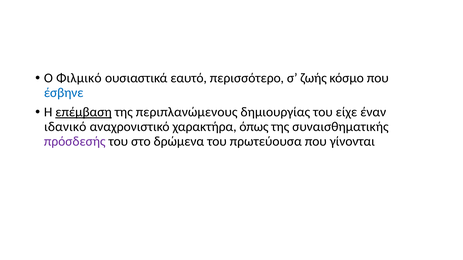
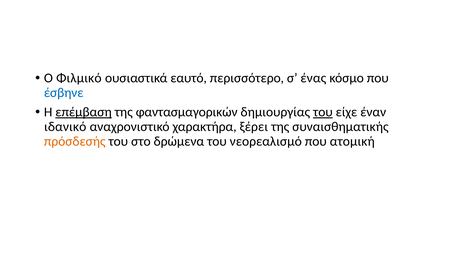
ζωής: ζωής -> ένας (313, 78)
περιπλανώμενους: περιπλανώμενους -> φαντασμαγορικών (187, 112)
του underline: none -> present (323, 112)
όπως: όπως -> ξέρει (254, 127)
πρόσδεσής colour: purple -> orange (75, 141)
πρωτεύουσα: πρωτεύουσα -> νεορεαλισμό (266, 141)
γίνονται: γίνονται -> ατομική (352, 141)
